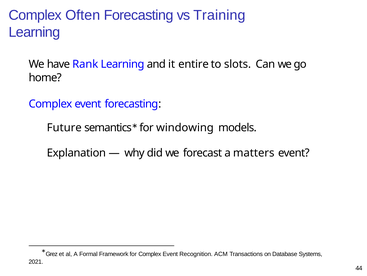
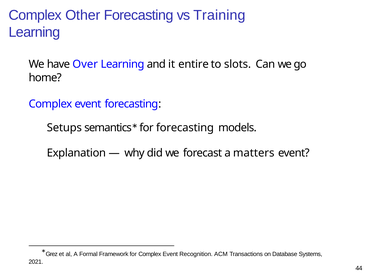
Often: Often -> Other (83, 15)
Rank: Rank -> Over (85, 64)
Future: Future -> Setups (64, 127)
windowing: windowing -> forecasting (185, 127)
